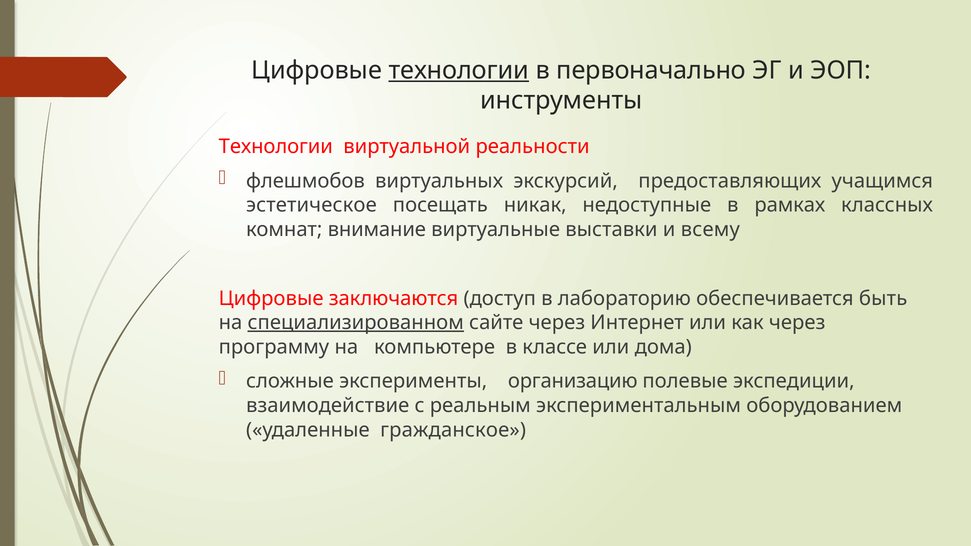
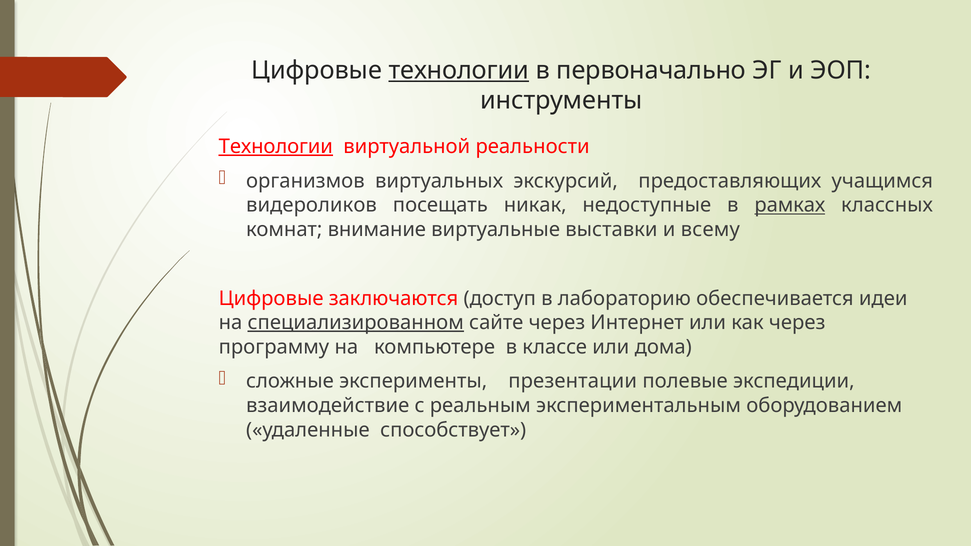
Технологии underline: none -> present (276, 147)
флешмобов: флешмобов -> организмов (305, 181)
эстетическое: эстетическое -> видероликов (311, 205)
рамках underline: none -> present (790, 205)
быть: быть -> идеи (883, 298)
организацию: организацию -> презентации (573, 381)
гражданское: гражданское -> способствует (453, 430)
